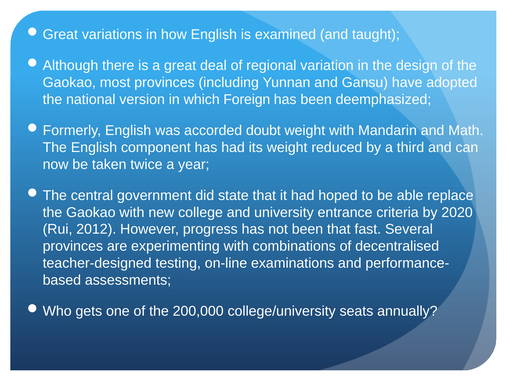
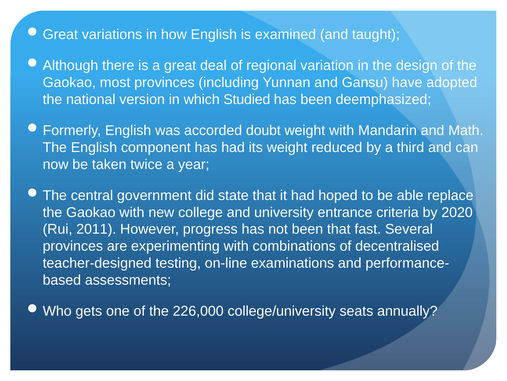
Foreign: Foreign -> Studied (247, 99)
2012: 2012 -> 2011 (96, 229)
200,000: 200,000 -> 226,000 (198, 311)
